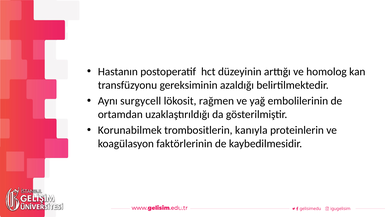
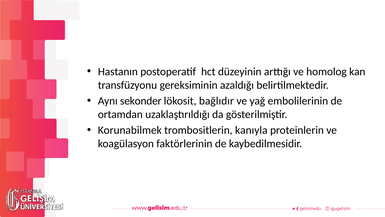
surgycell: surgycell -> sekonder (141, 101)
rağmen: rağmen -> bağlıdır (216, 101)
